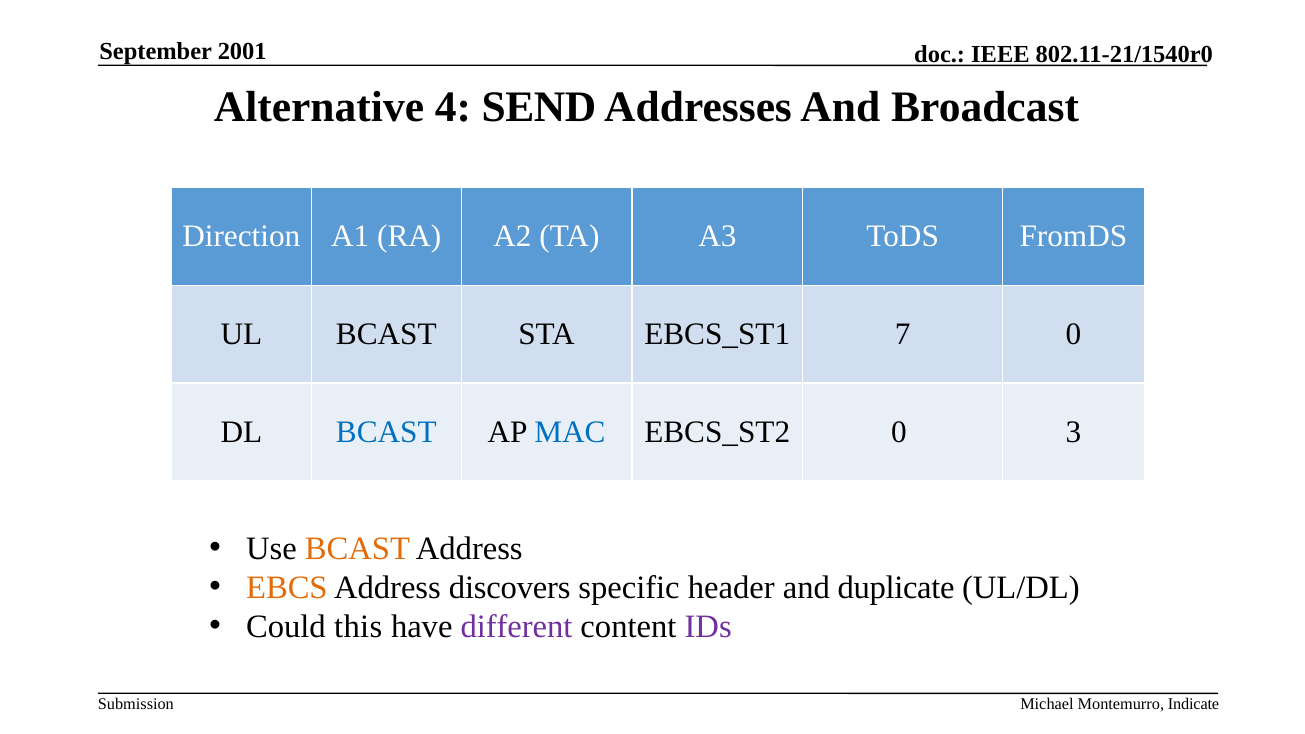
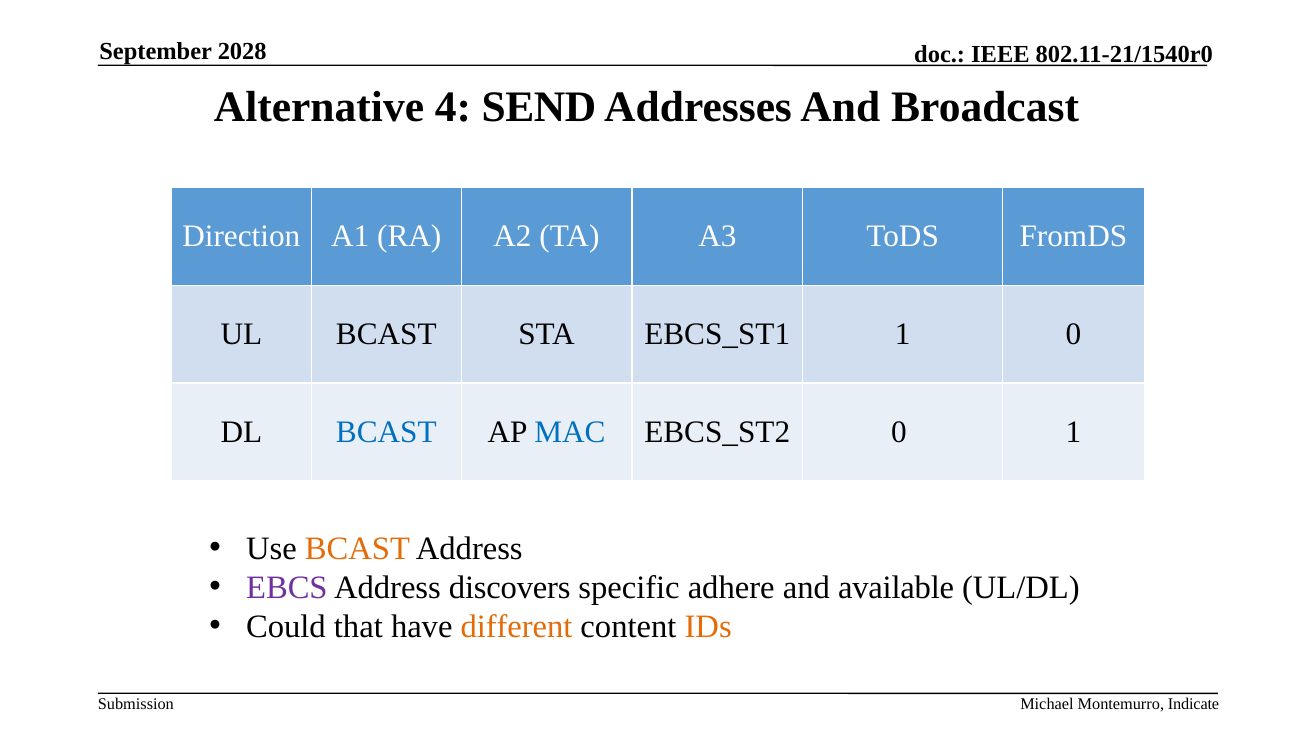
2001: 2001 -> 2028 (242, 52)
7: 7 -> 1 (903, 334)
0 3: 3 -> 1 (1074, 432)
EBCS colour: orange -> purple (287, 588)
header: header -> adhere (731, 588)
duplicate: duplicate -> available (896, 588)
this: this -> that (358, 627)
different colour: purple -> orange (516, 627)
IDs colour: purple -> orange (708, 627)
